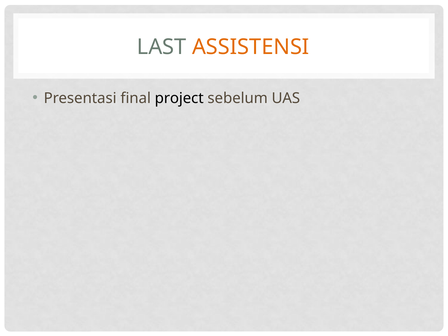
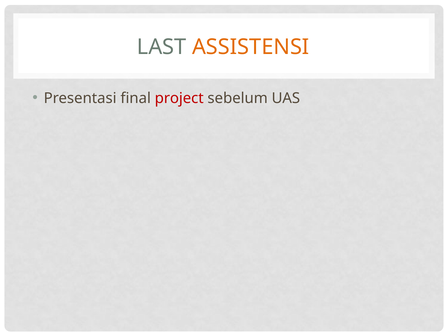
project colour: black -> red (179, 98)
